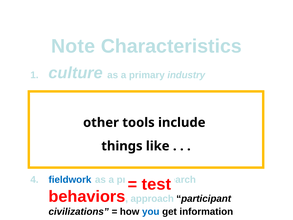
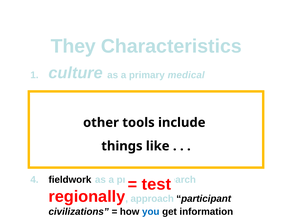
Note: Note -> They (73, 46)
industry: industry -> medical (186, 75)
fieldwork colour: blue -> black (70, 179)
behaviors: behaviors -> regionally (87, 196)
